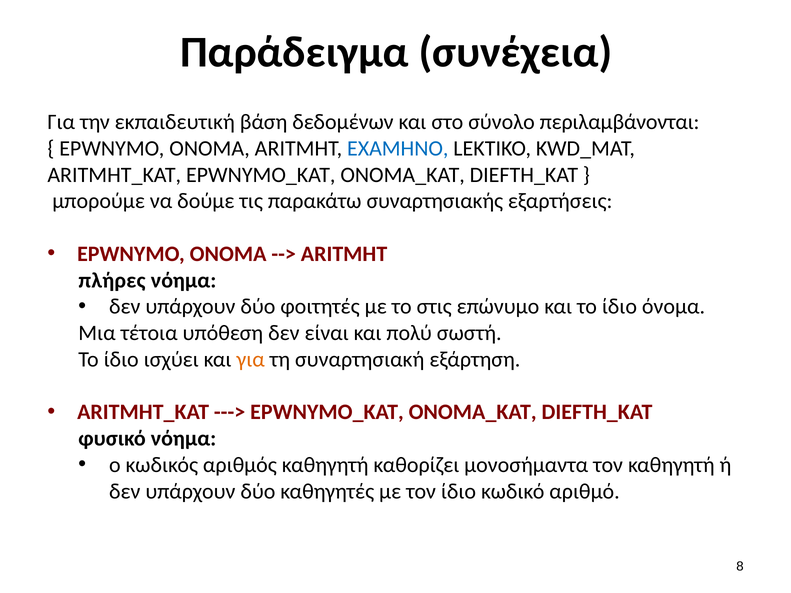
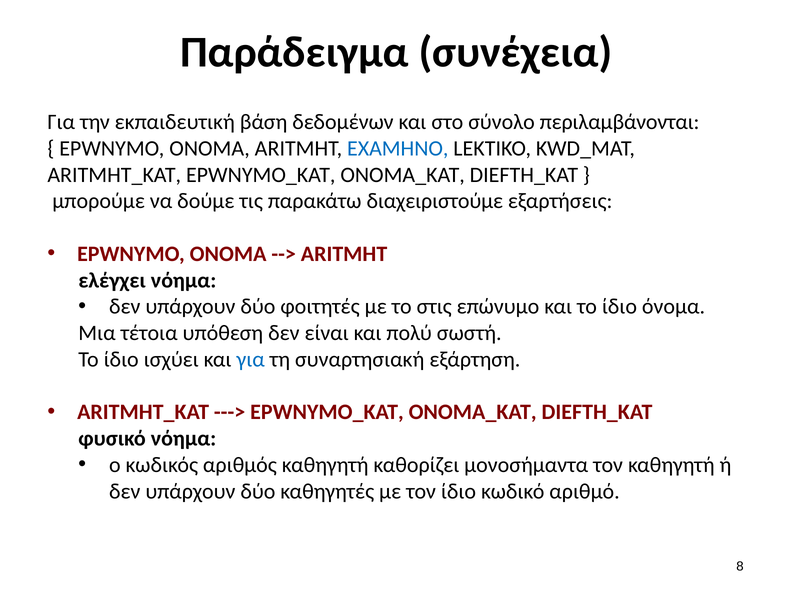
συναρτησιακής: συναρτησιακής -> διαχειριστούμε (435, 201)
πλήρες: πλήρες -> ελέγχει (112, 280)
για colour: orange -> blue (251, 360)
